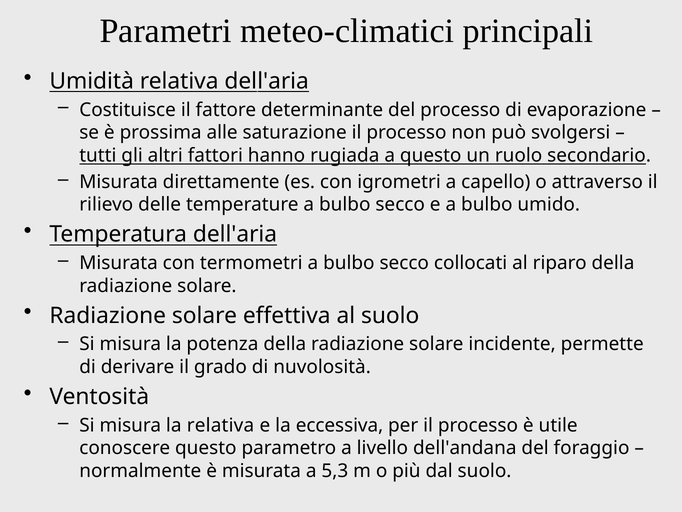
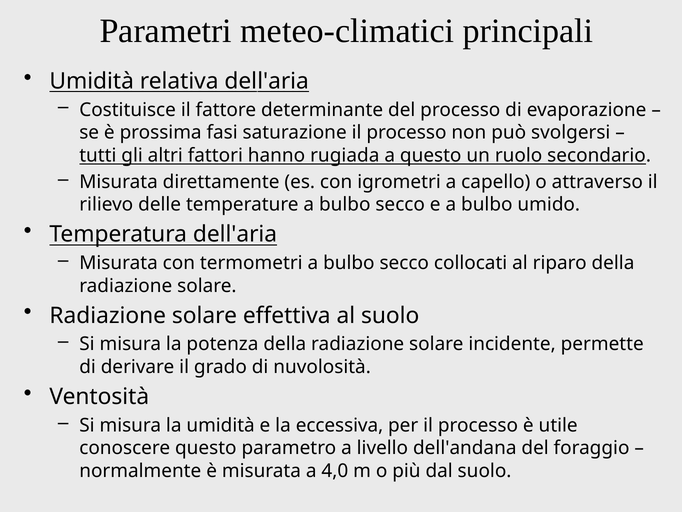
alle: alle -> fasi (222, 132)
la relativa: relativa -> umidità (221, 425)
5,3: 5,3 -> 4,0 (335, 470)
